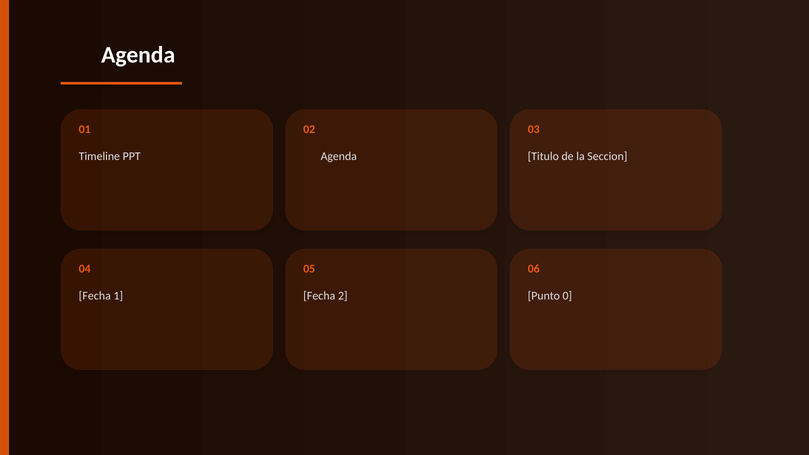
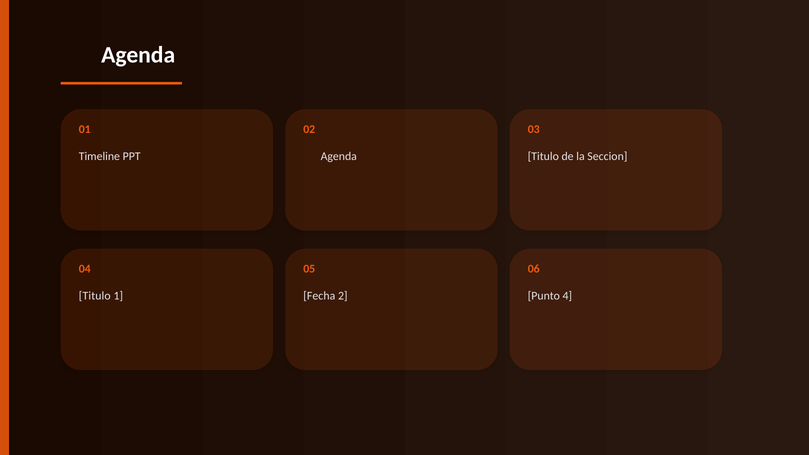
Fecha: Fecha -> Titulo (95, 296)
0: 0 -> 4 (567, 296)
